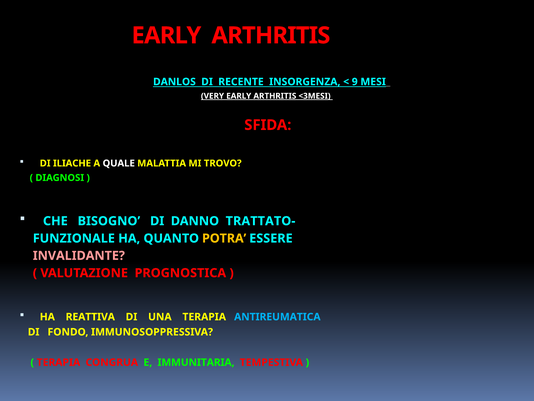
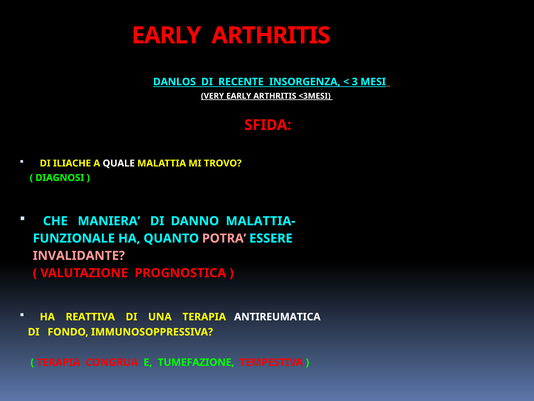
9: 9 -> 3 (355, 82)
BISOGNO: BISOGNO -> MANIERA (109, 221)
TRATTATO-: TRATTATO- -> MALATTIA- (261, 221)
POTRA colour: yellow -> pink (224, 238)
ANTIREUMATICA colour: light blue -> white (277, 316)
IMMUNITARIA: IMMUNITARIA -> TUMEFAZIONE (196, 362)
